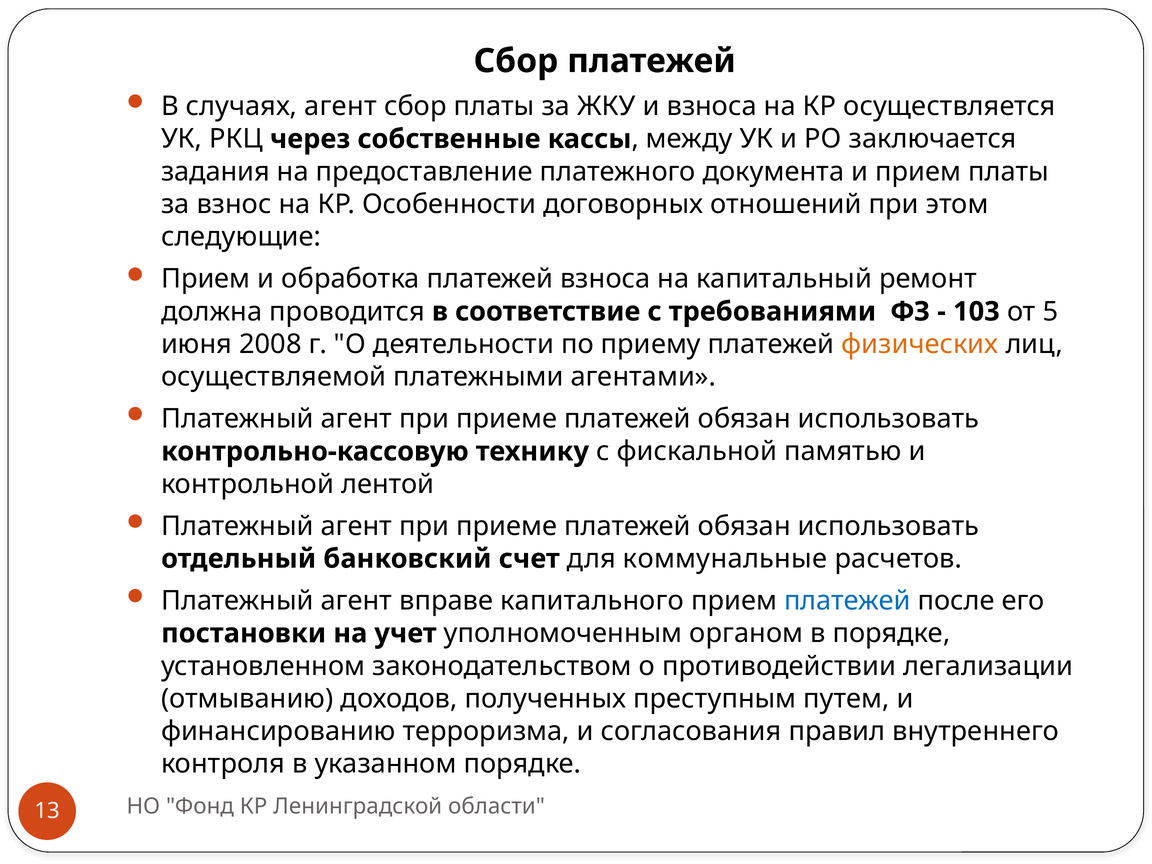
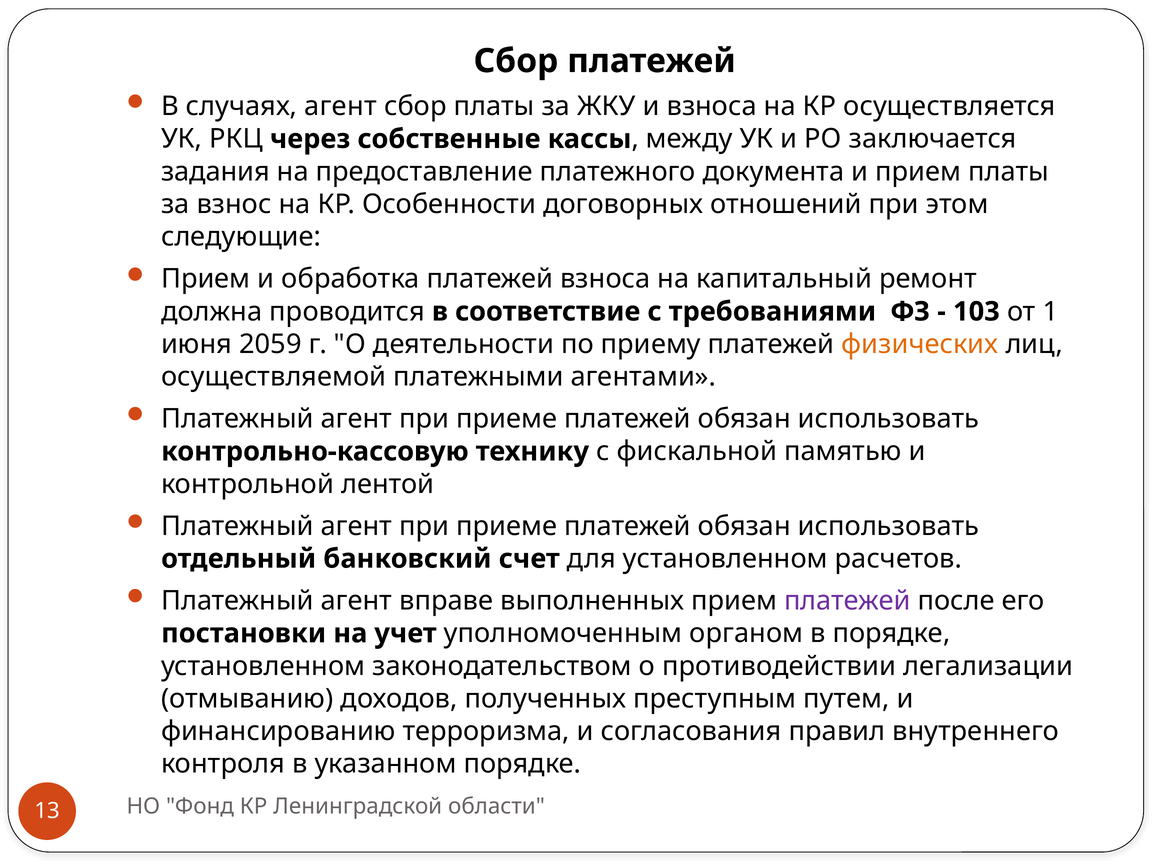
5: 5 -> 1 (1050, 312)
2008: 2008 -> 2059 (270, 344)
для коммунальные: коммунальные -> установленном (725, 559)
капитального: капитального -> выполненных (592, 601)
платежей colour: blue -> purple (847, 601)
